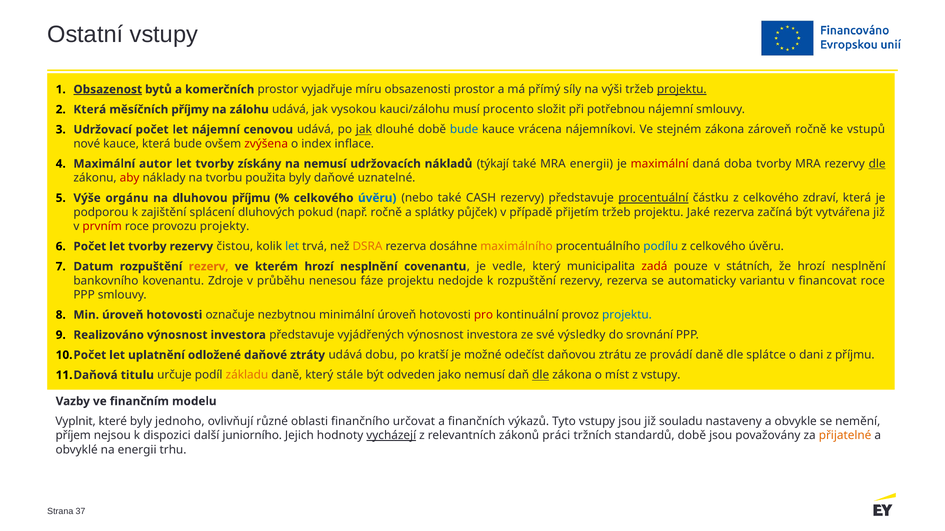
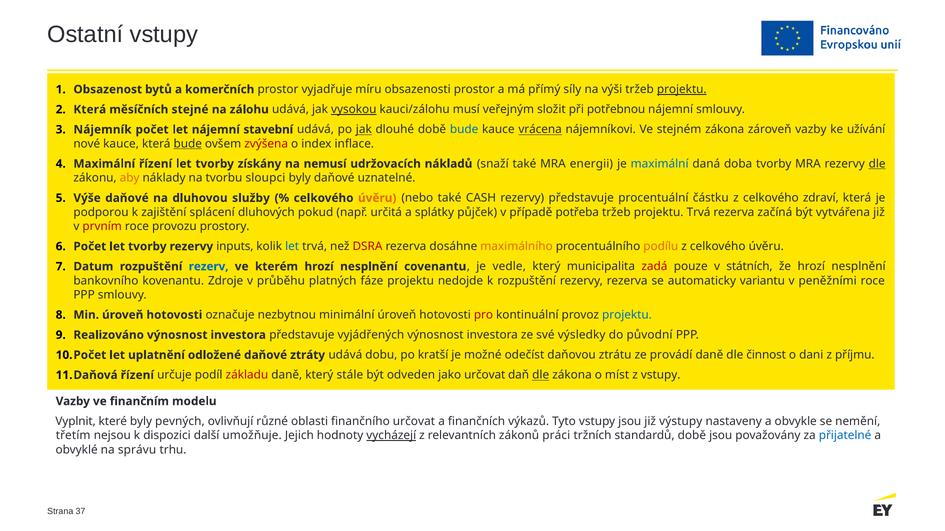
Obsazenost underline: present -> none (108, 89)
příjmy: příjmy -> stejné (190, 110)
vysokou underline: none -> present (354, 110)
procento: procento -> veřejným (508, 110)
Udržovací: Udržovací -> Nájemník (103, 130)
cenovou: cenovou -> stavební (268, 130)
vrácena underline: none -> present (540, 130)
zároveň ročně: ročně -> vazby (811, 130)
vstupů: vstupů -> užívání (866, 130)
bude underline: none -> present (188, 144)
Maximální autor: autor -> řízení (156, 164)
týkají: týkají -> snaží (493, 164)
maximální colour: red -> blue (660, 164)
aby colour: red -> orange (130, 178)
použita: použita -> sloupci (265, 178)
Výše orgánu: orgánu -> daňové (127, 198)
dluhovou příjmu: příjmu -> služby (251, 198)
úvěru colour: blue -> orange (377, 198)
procentuální underline: present -> none (653, 198)
např ročně: ročně -> určitá (386, 212)
přijetím: přijetím -> potřeba (577, 212)
projektu Jaké: Jaké -> Trvá (699, 212)
projekty: projekty -> prostory (225, 226)
čistou: čistou -> inputs (235, 247)
DSRA colour: orange -> red (367, 247)
podílu colour: blue -> orange (661, 247)
rezerv colour: orange -> blue (209, 267)
nenesou: nenesou -> platných (333, 281)
financovat: financovat -> peněžními (828, 281)
srovnání: srovnání -> původní (650, 335)
splátce: splátce -> činnost (766, 355)
titulu: titulu -> řízení (137, 375)
základu colour: orange -> red (247, 375)
jako nemusí: nemusí -> určovat (485, 375)
jednoho: jednoho -> pevných (180, 422)
souladu: souladu -> výstupy (681, 422)
příjem: příjem -> třetím (73, 436)
juniorního: juniorního -> umožňuje (252, 436)
přijatelné colour: orange -> blue (845, 436)
na energii: energii -> správu (137, 450)
